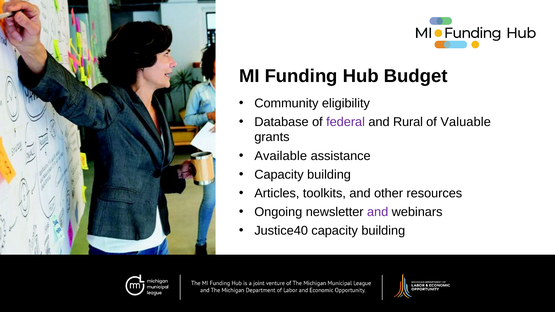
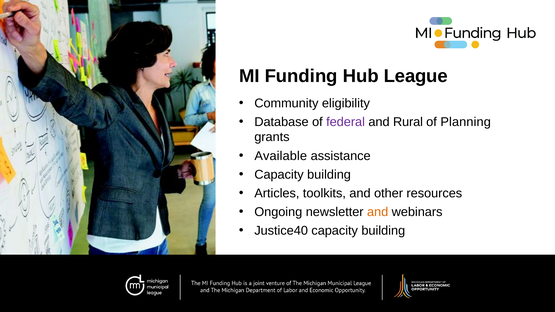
Budget: Budget -> League (416, 76)
Valuable: Valuable -> Planning (466, 122)
and colour: purple -> orange (378, 212)
